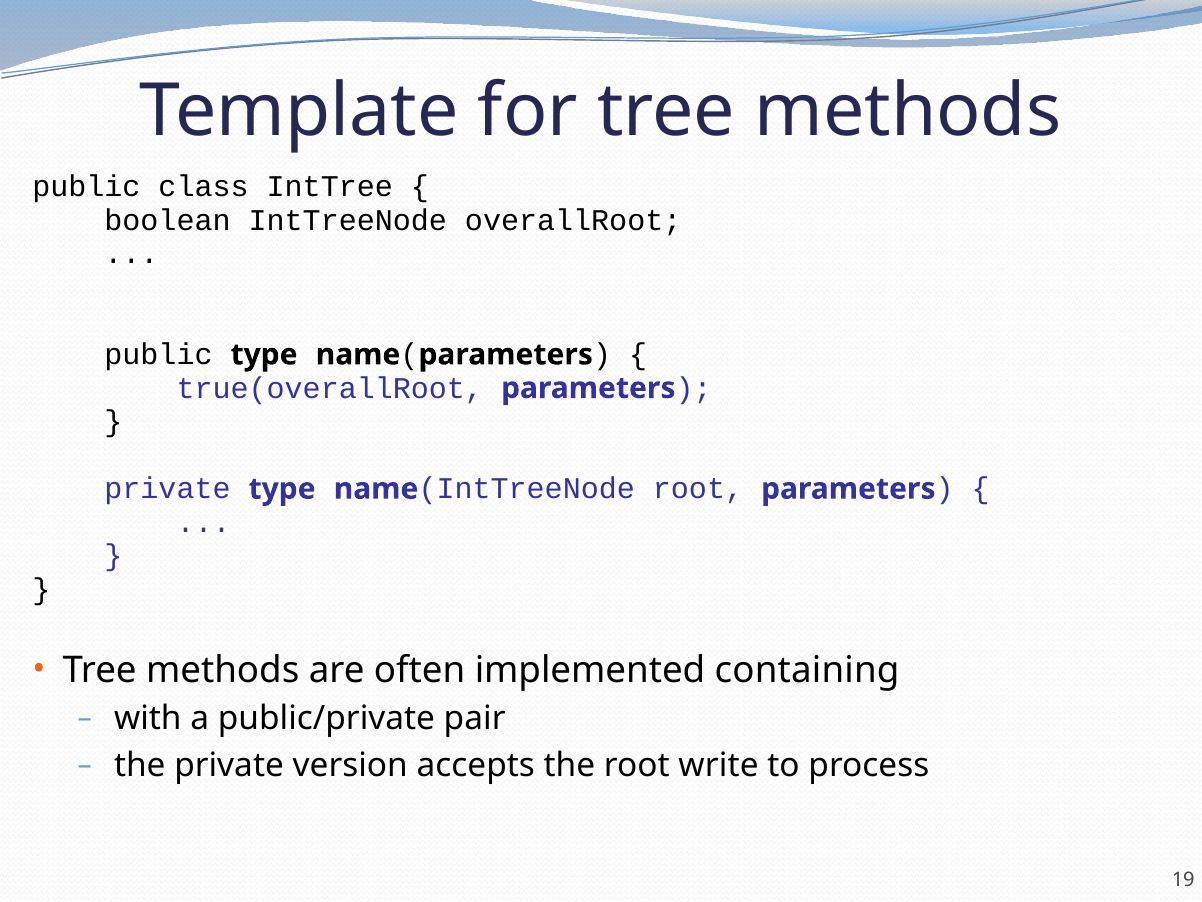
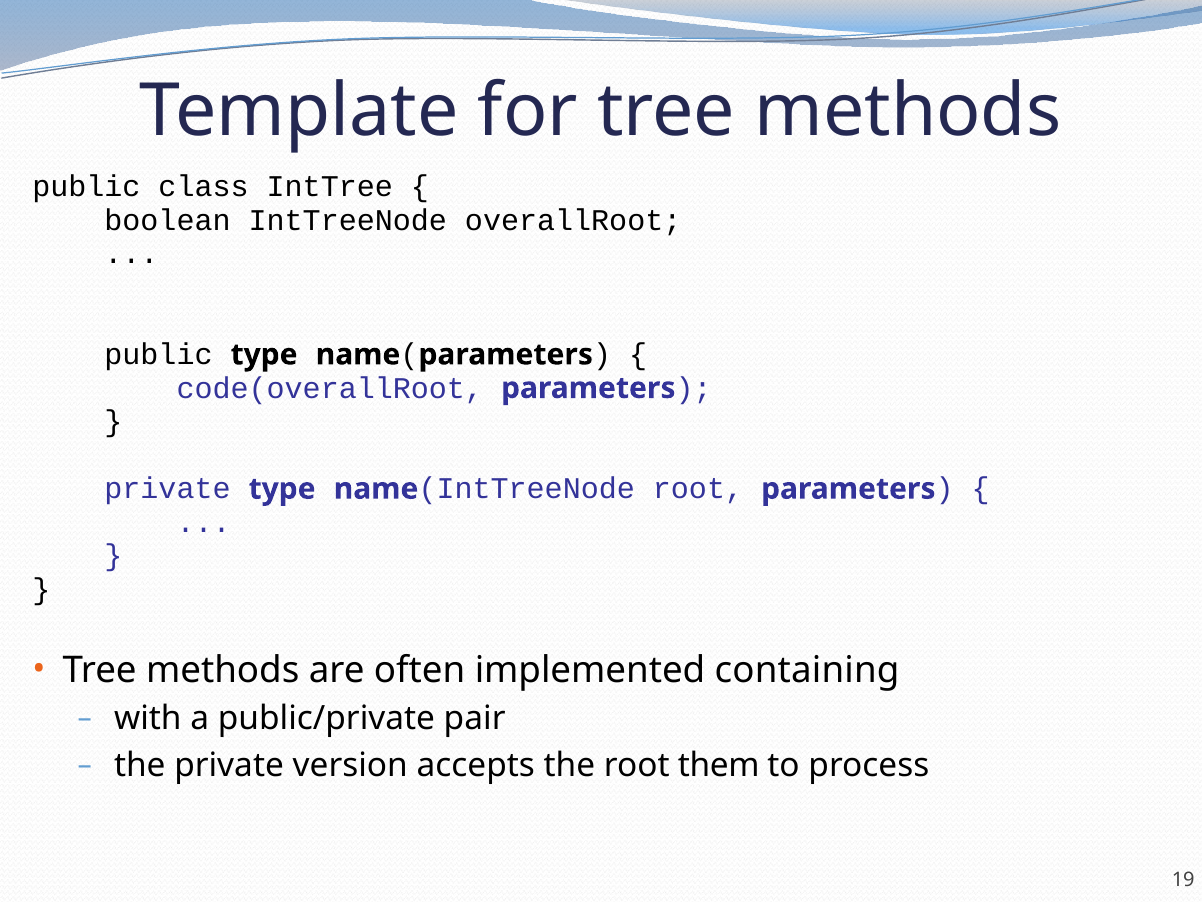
true(overallRoot: true(overallRoot -> code(overallRoot (330, 388)
write: write -> them (719, 765)
